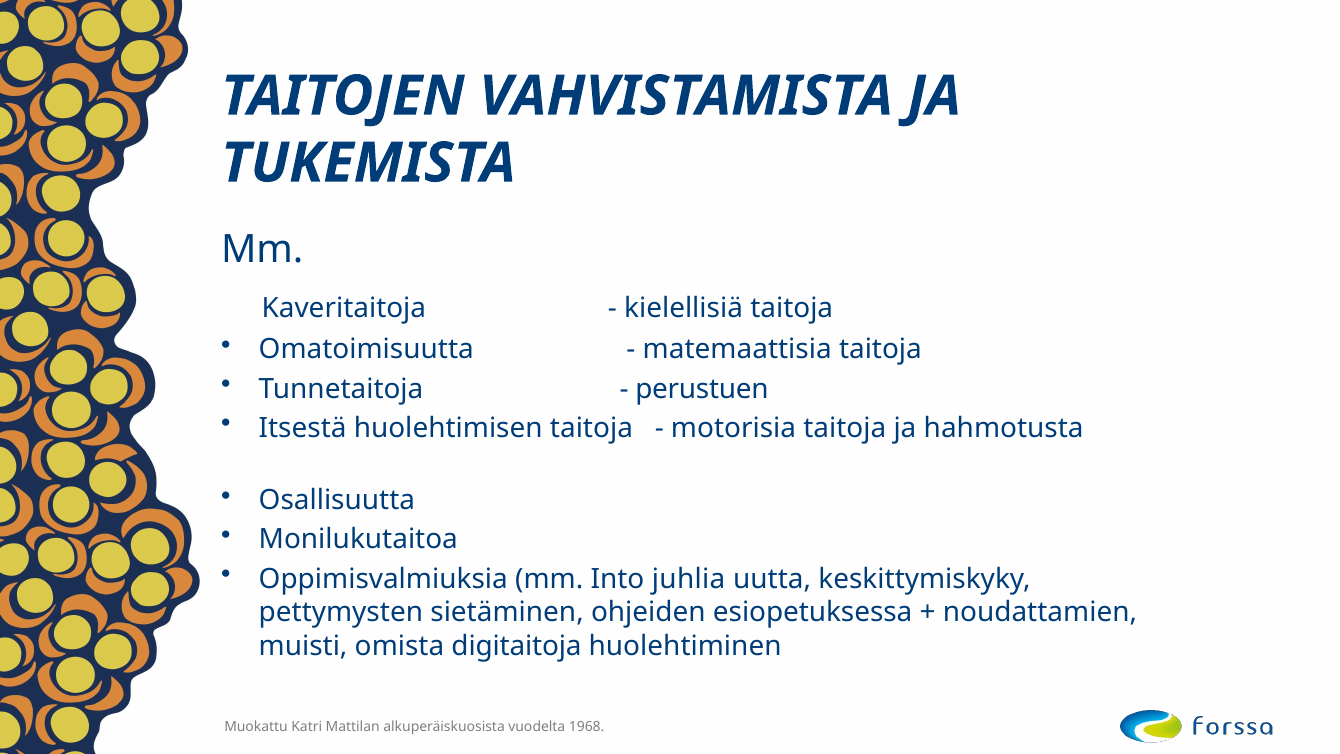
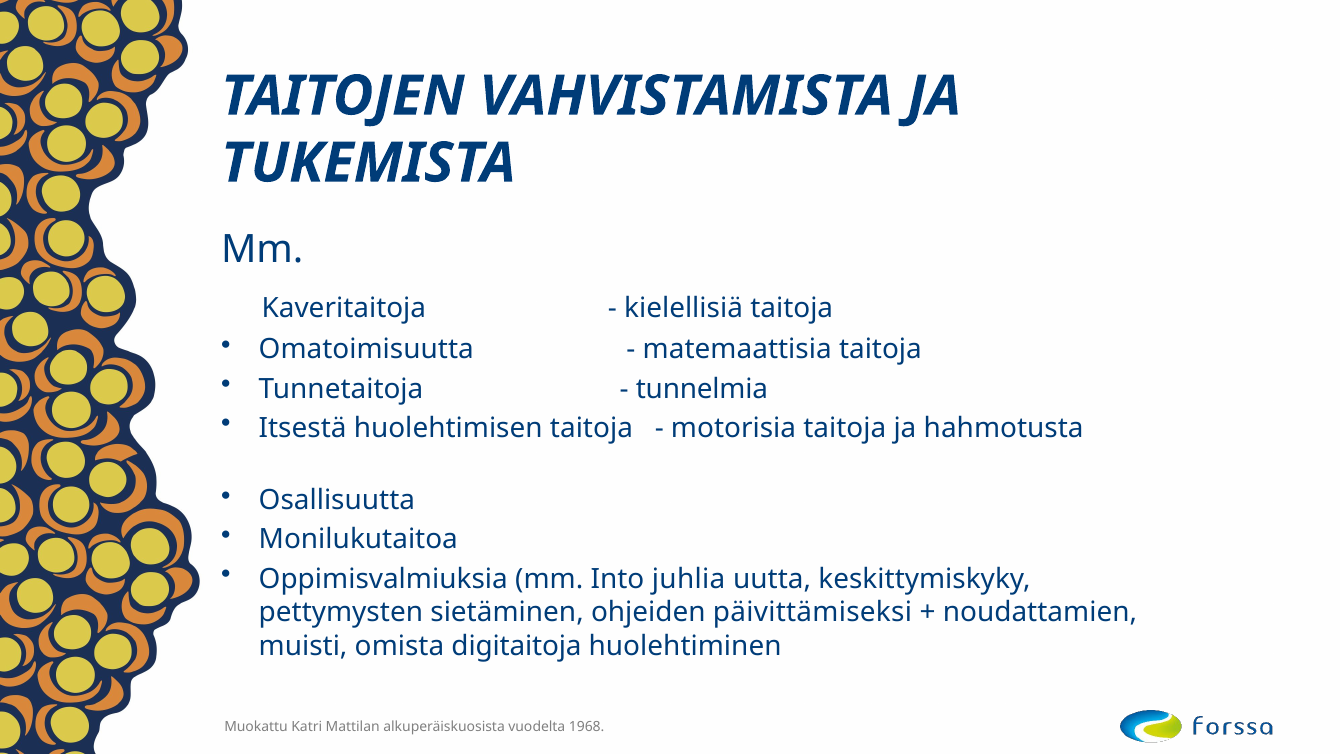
perustuen: perustuen -> tunnelmia (702, 389)
esiopetuksessa: esiopetuksessa -> päivittämiseksi (813, 612)
